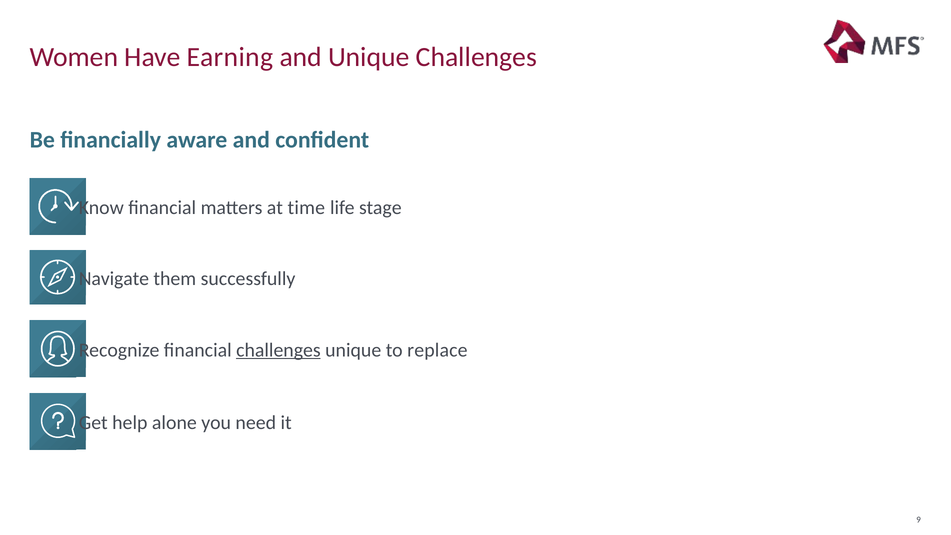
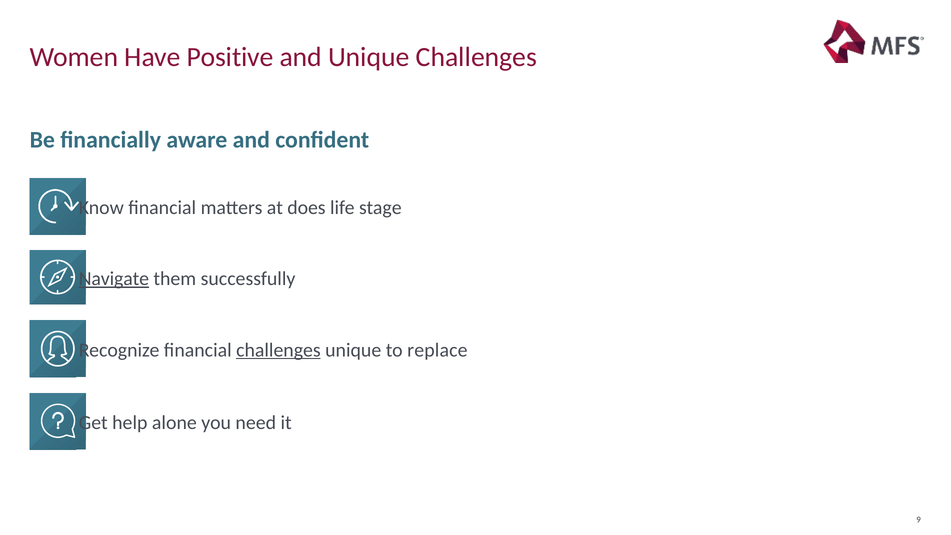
Earning: Earning -> Positive (230, 57)
time: time -> does (306, 208)
Navigate underline: none -> present (114, 279)
